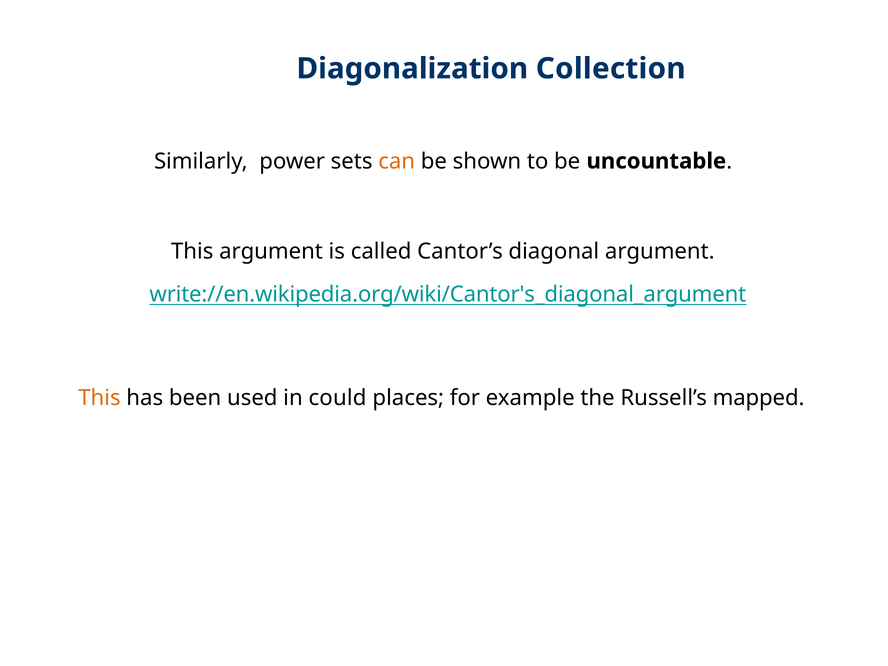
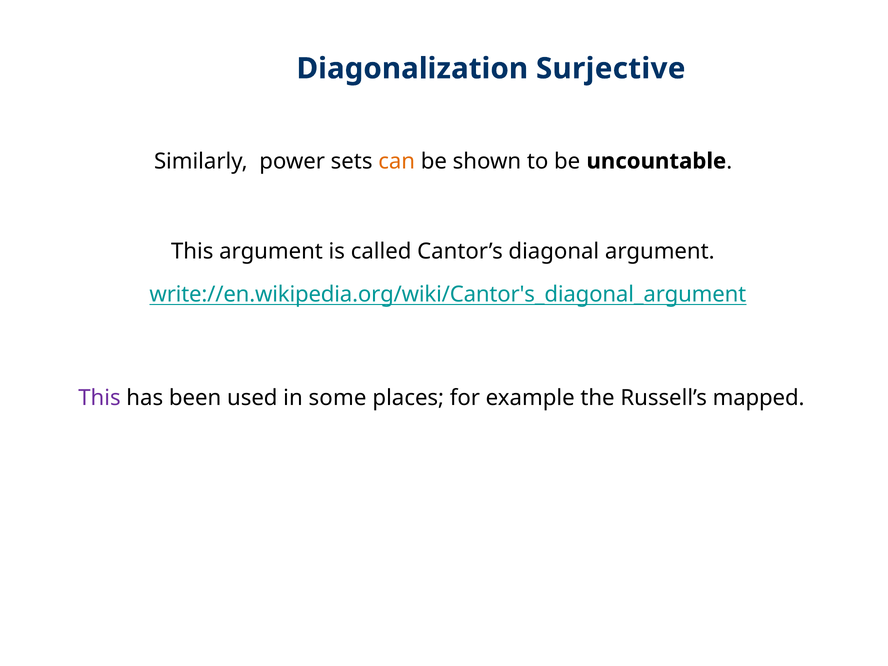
Collection: Collection -> Surjective (611, 69)
This colour: orange -> purple (99, 398)
could: could -> some (338, 398)
